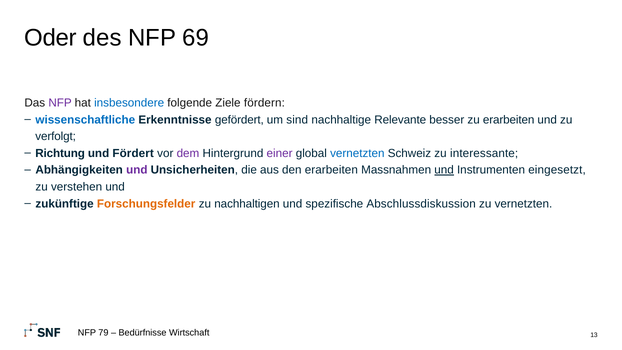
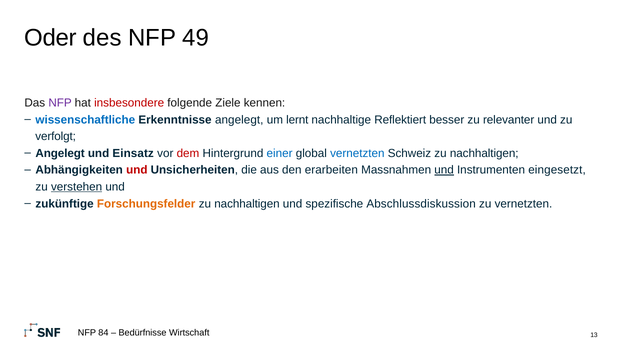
69: 69 -> 49 (196, 38)
insbesondere colour: blue -> red (129, 103)
fördern: fördern -> kennen (264, 103)
Erkenntnisse gefördert: gefördert -> angelegt (239, 120)
sind: sind -> lernt (297, 120)
Relevante: Relevante -> Reflektiert (400, 120)
zu erarbeiten: erarbeiten -> relevanter (509, 120)
Richtung: Richtung -> Angelegt (60, 153)
Fördert: Fördert -> Einsatz (133, 153)
dem colour: purple -> red (188, 153)
einer colour: purple -> blue (280, 153)
Schweiz zu interessante: interessante -> nachhaltigen (484, 153)
und colour: purple -> red (137, 170)
verstehen underline: none -> present (77, 187)
79: 79 -> 84 (103, 333)
